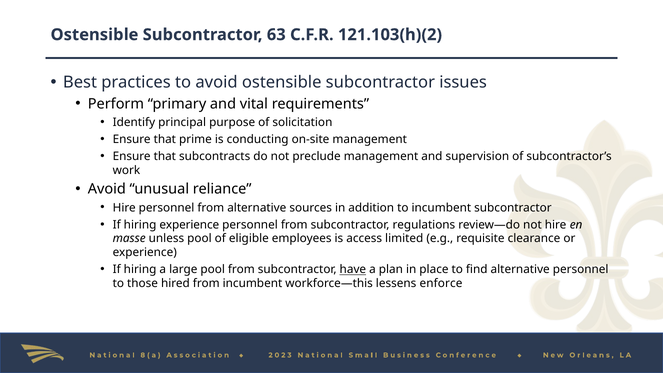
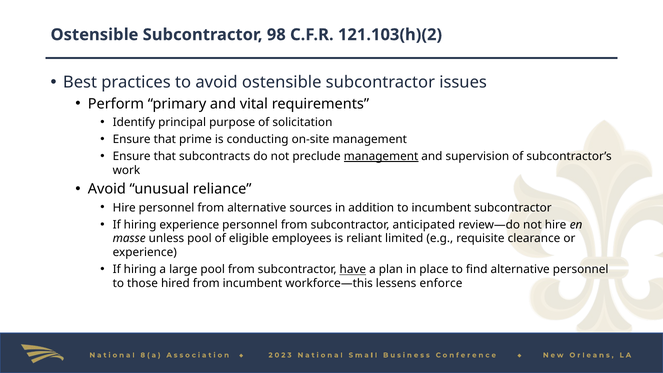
63: 63 -> 98 (276, 35)
management underline: none -> present (381, 156)
regulations: regulations -> anticipated (424, 225)
access: access -> reliant (364, 239)
